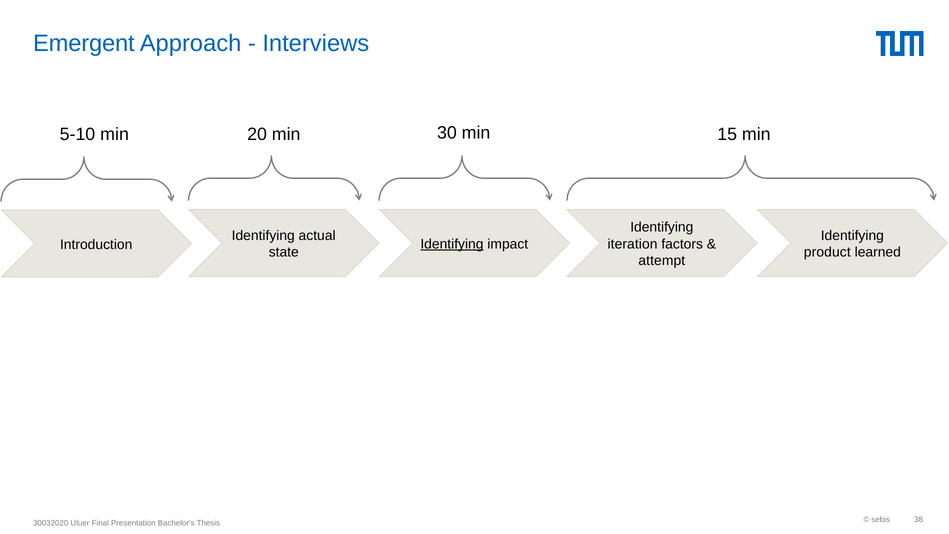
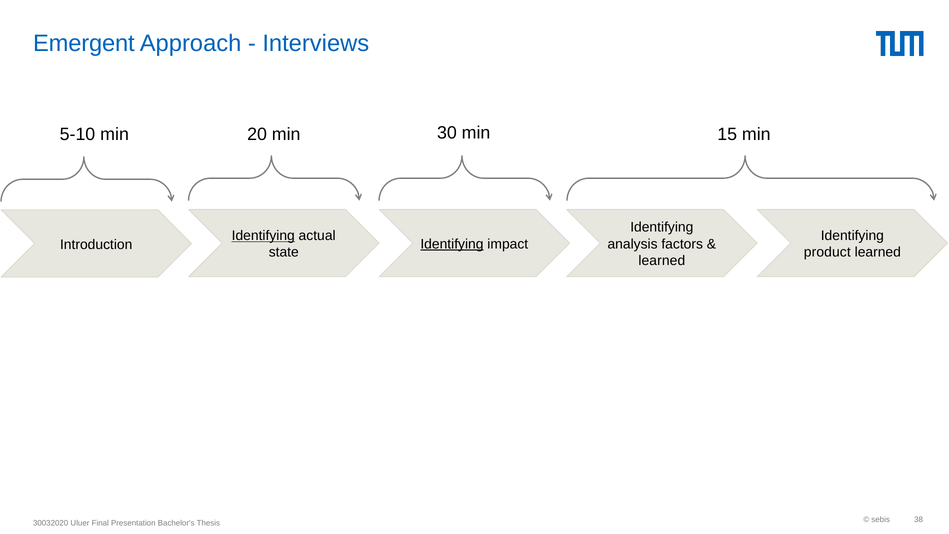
Identifying underline: none -> present (263, 236)
iteration: iteration -> analysis (633, 244)
attempt: attempt -> learned (662, 261)
